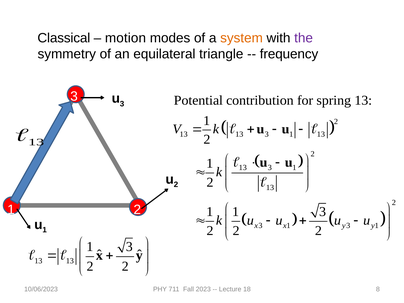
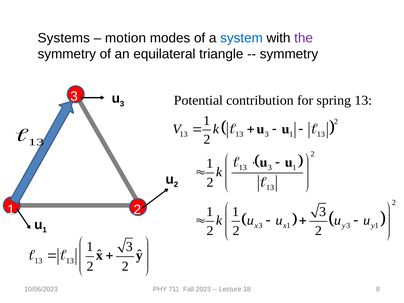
Classical: Classical -> Systems (64, 38)
system colour: orange -> blue (242, 38)
frequency: frequency -> symmetry (289, 54)
